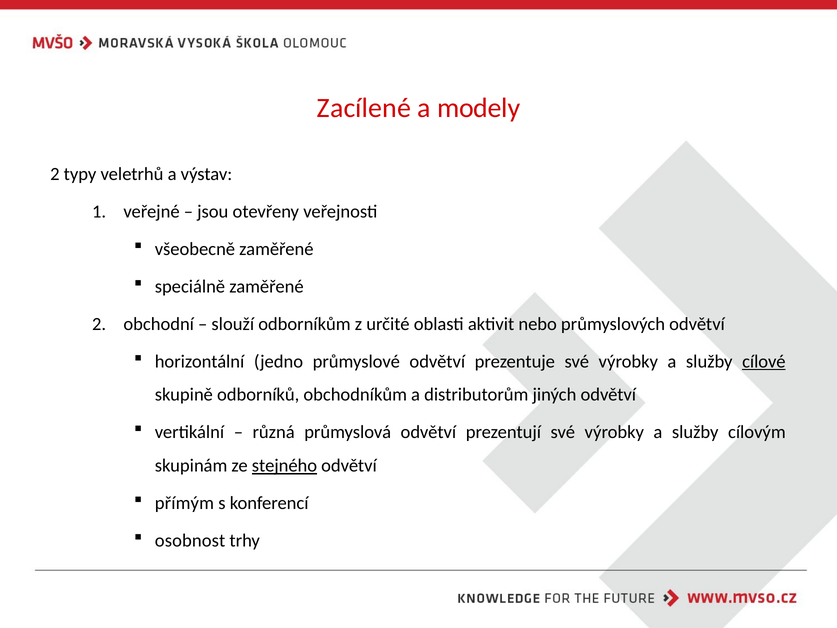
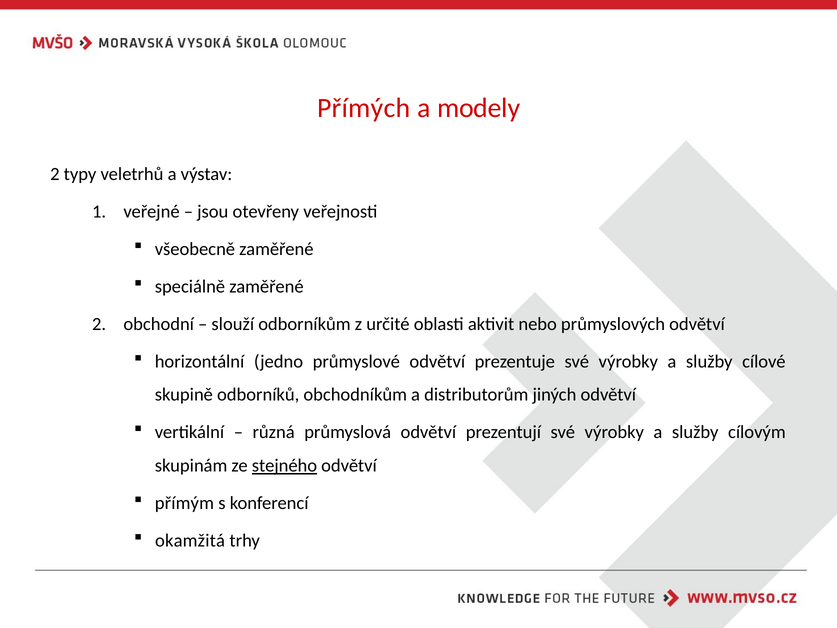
Zacílené: Zacílené -> Přímých (364, 108)
cílové underline: present -> none (764, 361)
osobnost: osobnost -> okamžitá (190, 540)
